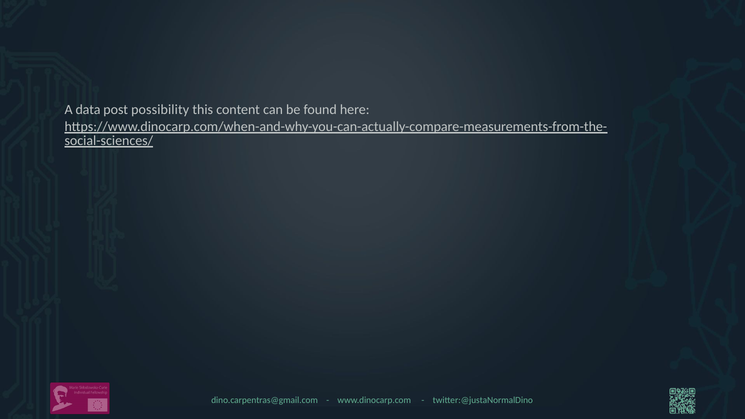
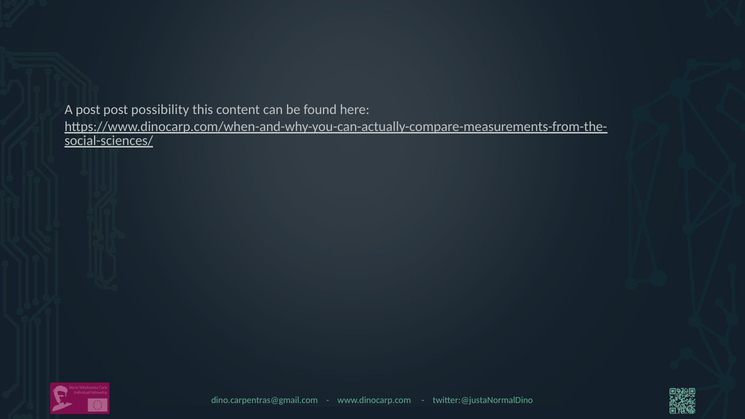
A data: data -> post (88, 110)
